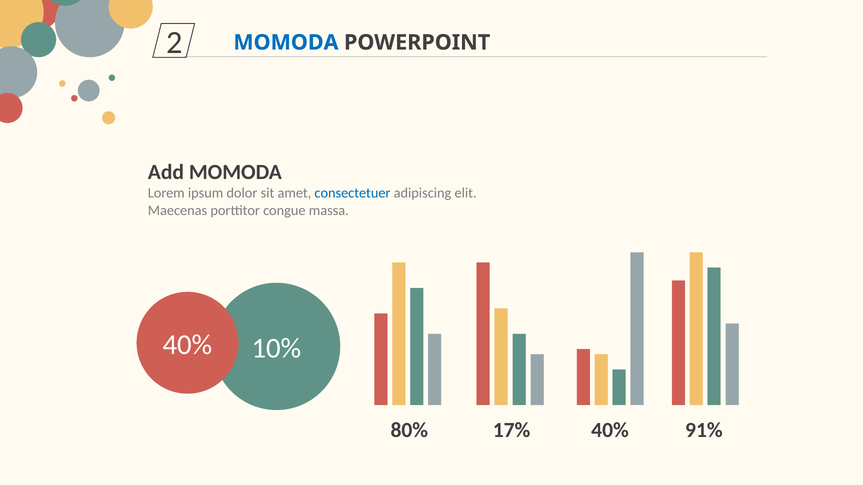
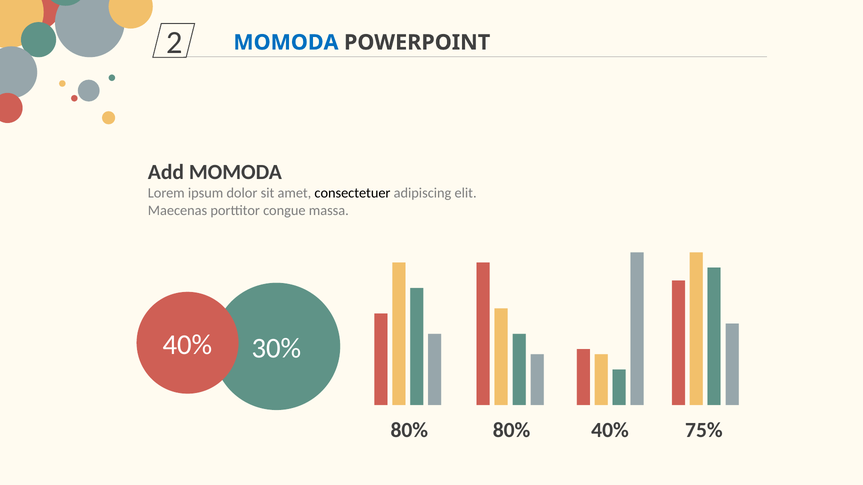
consectetuer colour: blue -> black (352, 193)
10%: 10% -> 30% (276, 349)
80% 17%: 17% -> 80% (512, 430)
91%: 91% -> 75% (704, 430)
